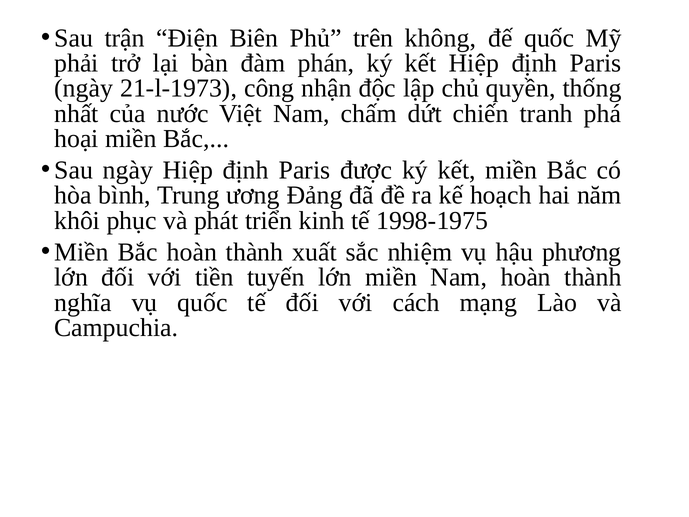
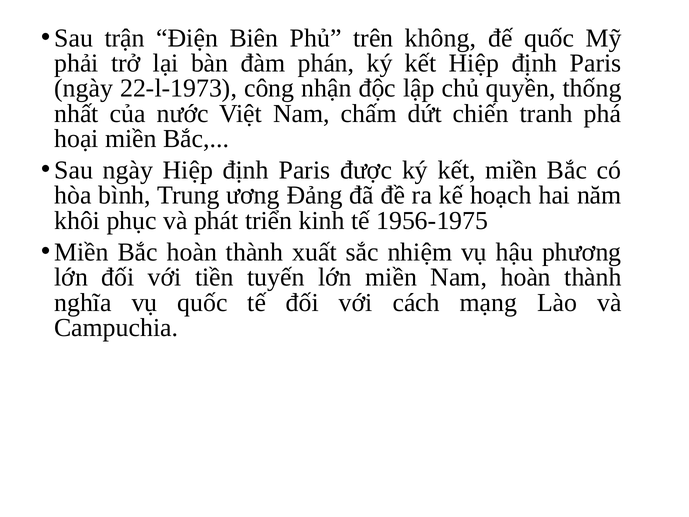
21-l-1973: 21-l-1973 -> 22-l-1973 (179, 88)
1998-1975: 1998-1975 -> 1956-1975 (432, 220)
